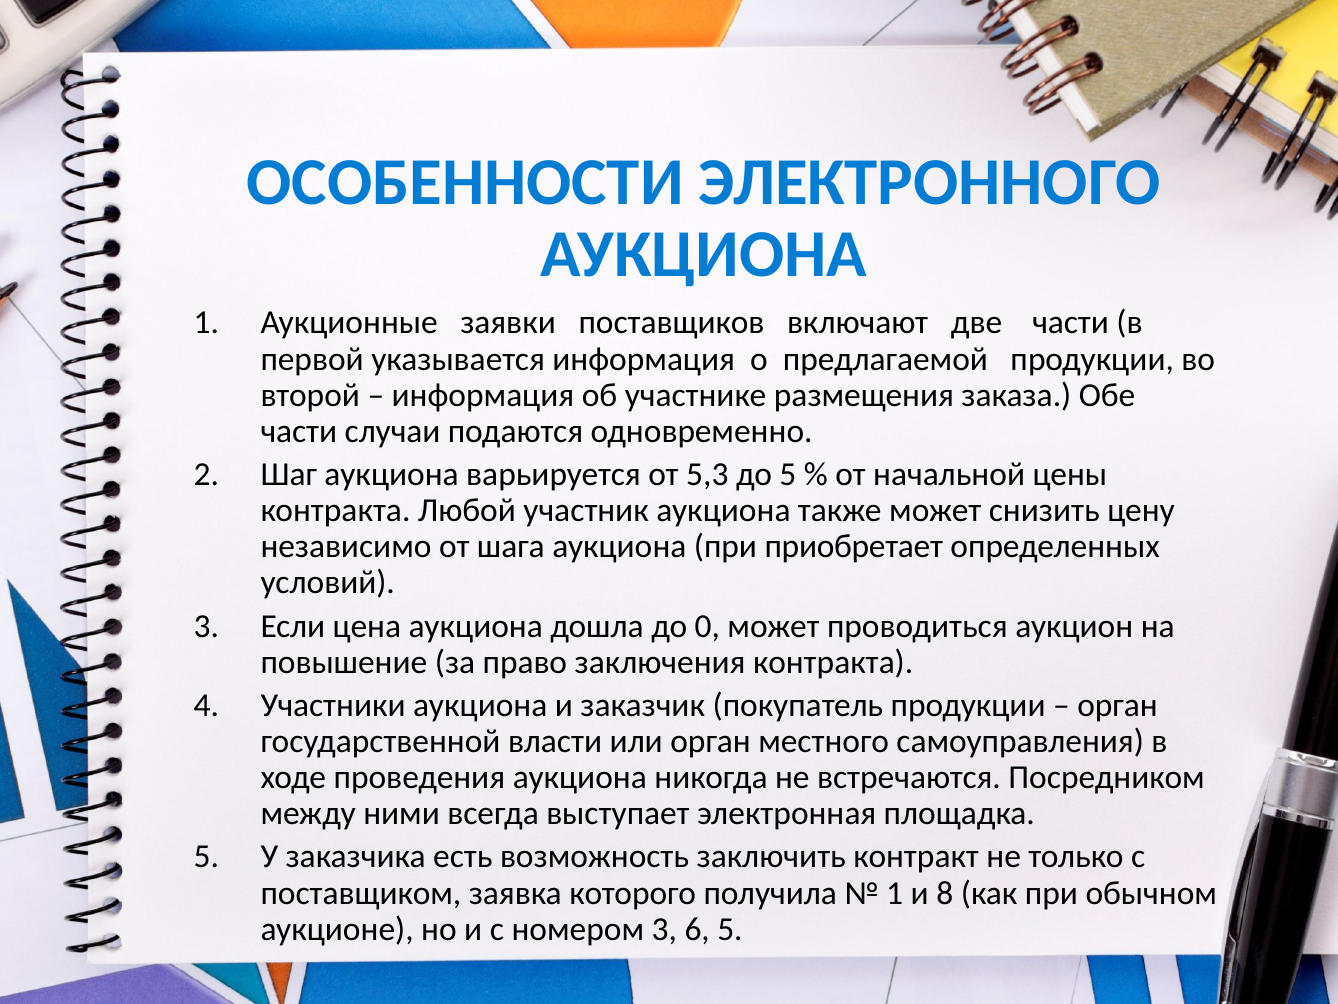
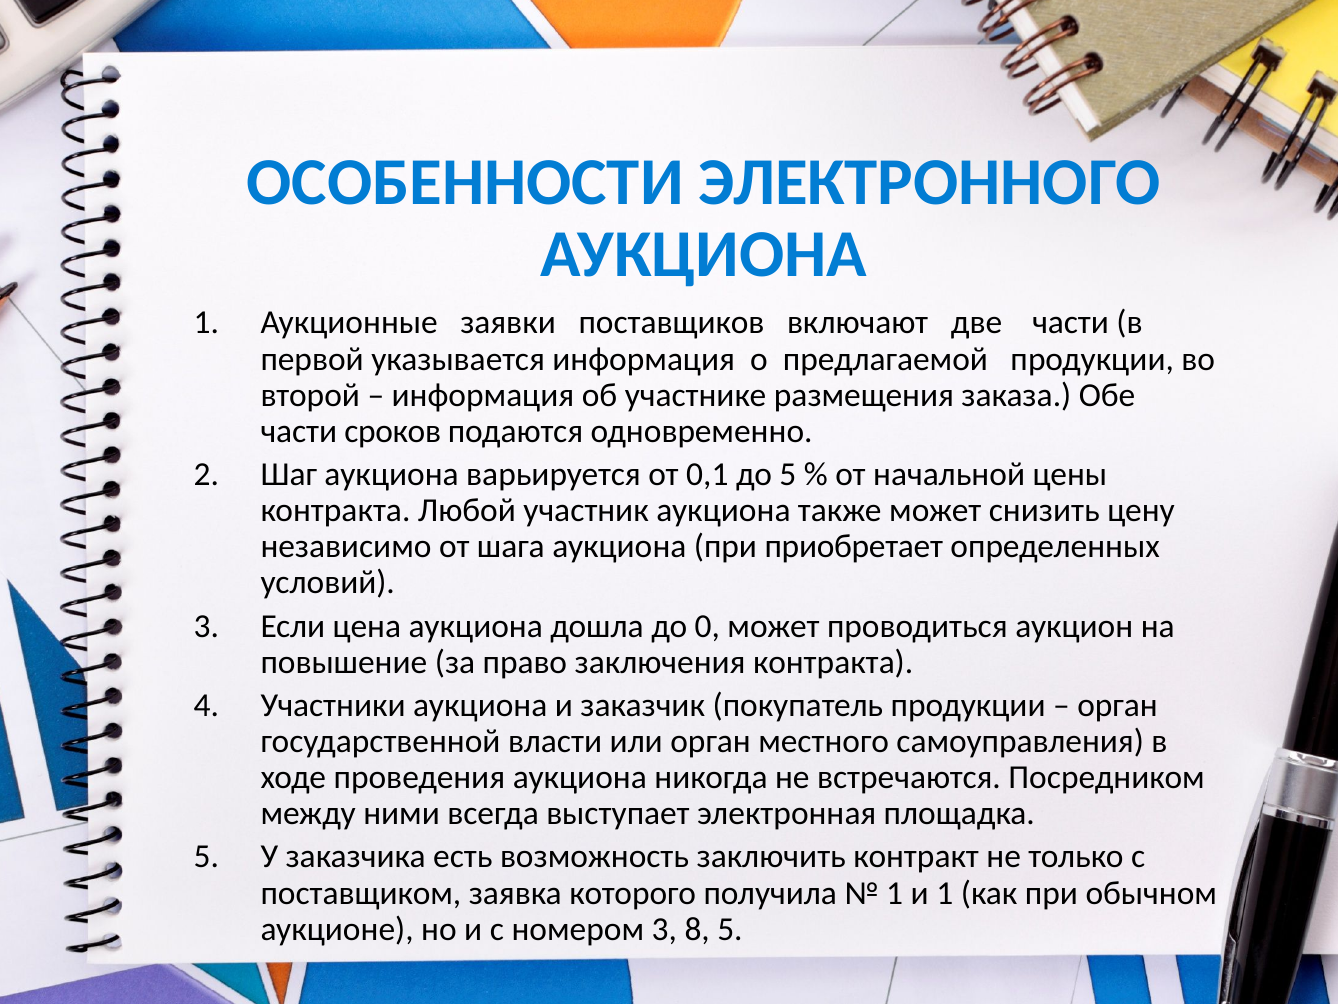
случаи: случаи -> сроков (393, 431)
5,3: 5,3 -> 0,1 (707, 474)
и 8: 8 -> 1 (945, 893)
6: 6 -> 8 (697, 929)
